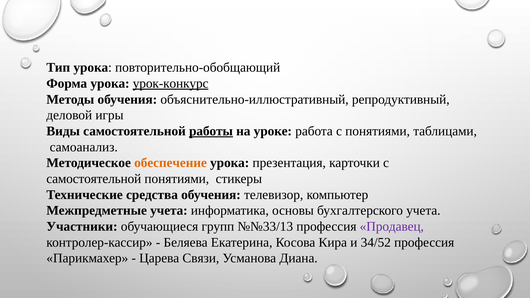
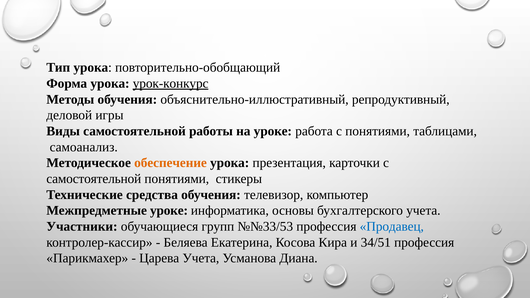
работы underline: present -> none (211, 131)
Межпредметные учета: учета -> уроке (169, 211)
№№33/13: №№33/13 -> №№33/53 (265, 227)
Продавец colour: purple -> blue (392, 227)
34/52: 34/52 -> 34/51 (376, 242)
Царева Связи: Связи -> Учета (201, 258)
